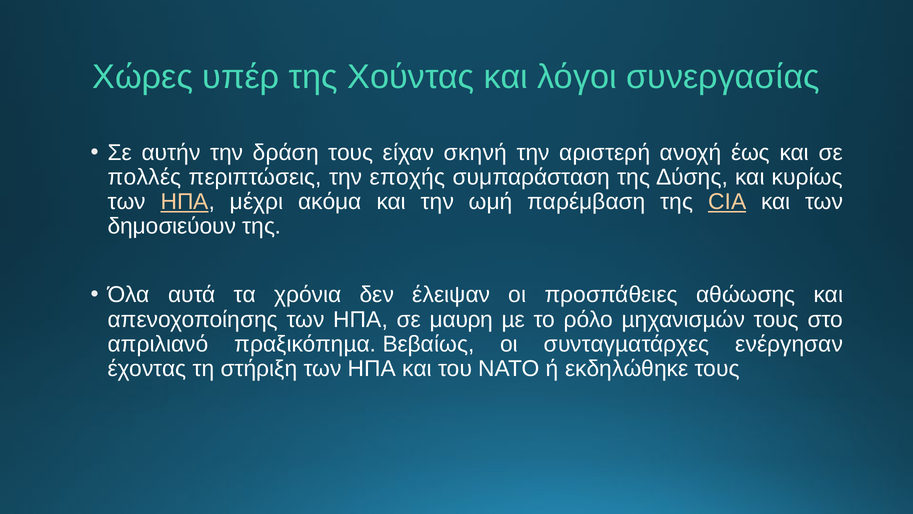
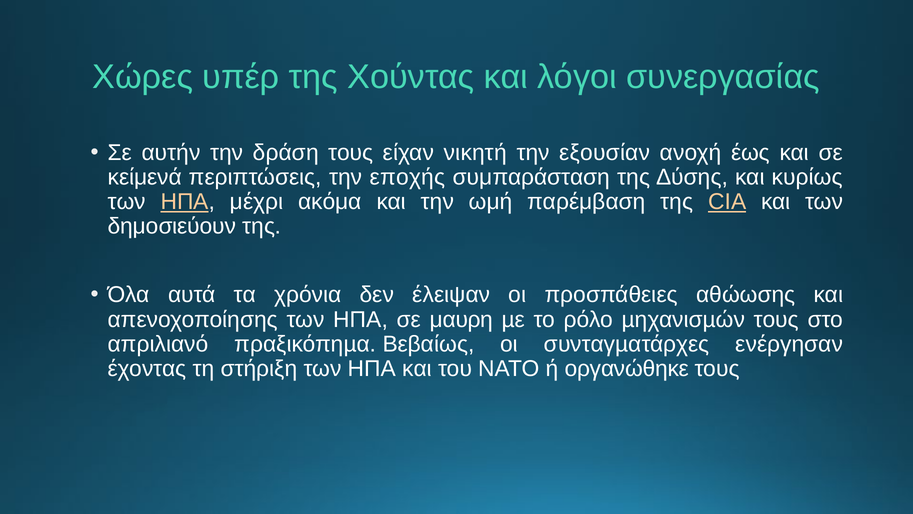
σκηνή: σκηνή -> νικητή (475, 152)
αριστερή: αριστερή -> εξουσίαν (605, 152)
πολλές: πολλές -> κείμενά (145, 177)
εκδηλώθηκε: εκδηλώθηκε -> οργανώθηκε (627, 368)
